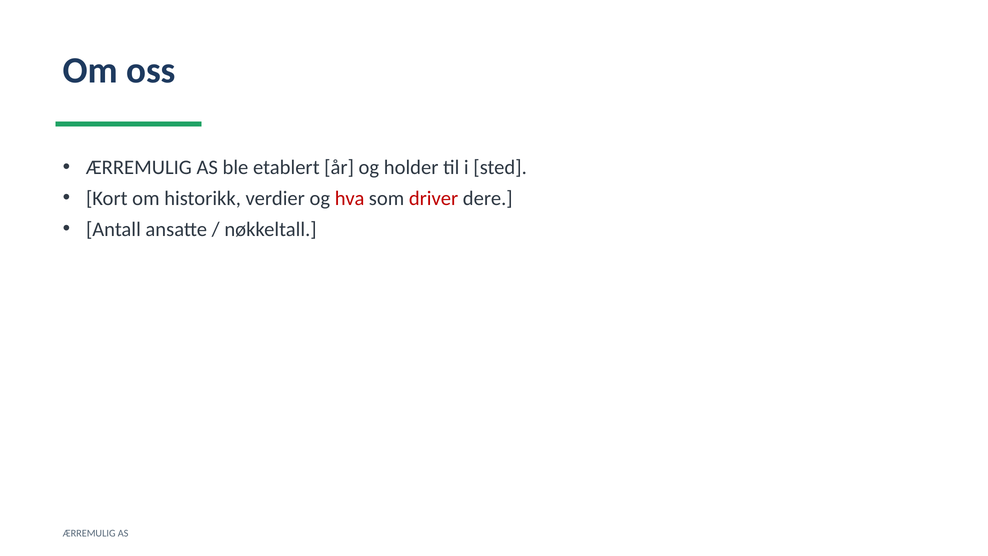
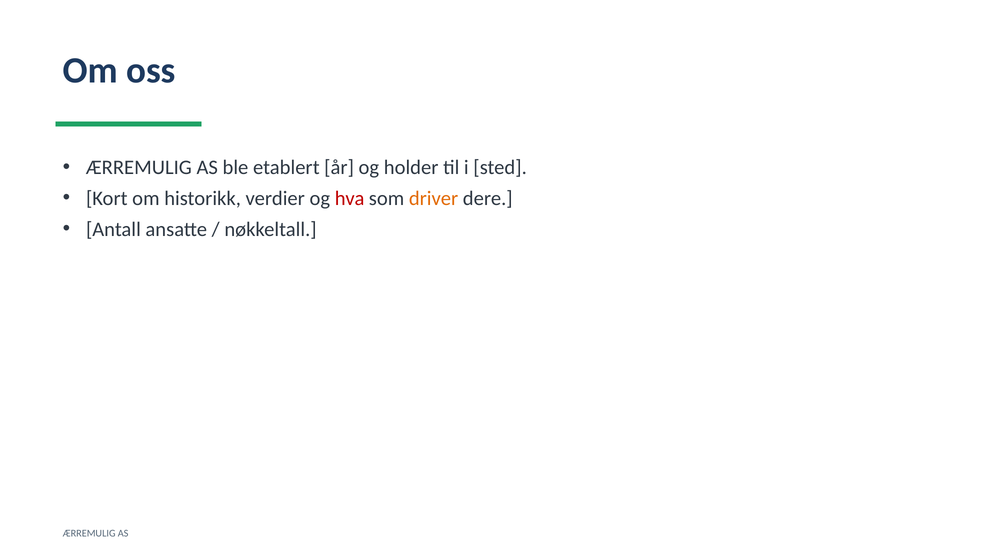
driver colour: red -> orange (434, 198)
